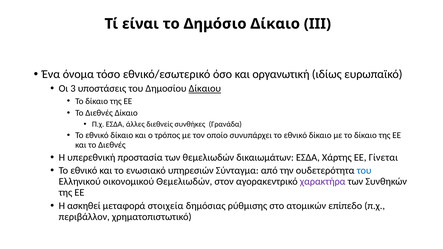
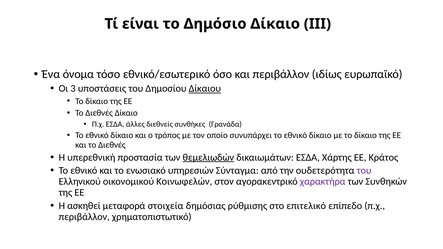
και οργανωτική: οργανωτική -> περιβάλλον (281, 74)
θεμελιωδών underline: none -> present (208, 157)
Γίνεται: Γίνεται -> Κράτος (383, 157)
του colour: blue -> purple (364, 171)
οικονομικού Θεμελιωδών: Θεμελιωδών -> Κοινωφελών (184, 182)
ατομικών: ατομικών -> επιτελικό (306, 206)
